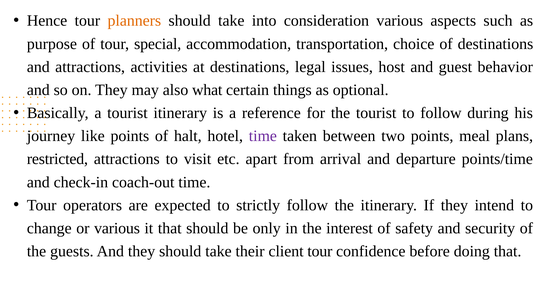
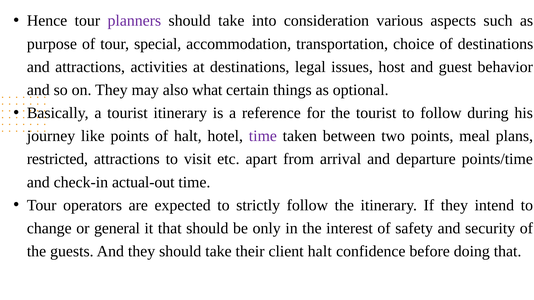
planners colour: orange -> purple (134, 21)
coach-out: coach-out -> actual-out (143, 182)
or various: various -> general (117, 229)
client tour: tour -> halt (320, 252)
